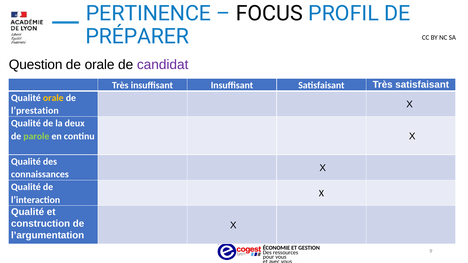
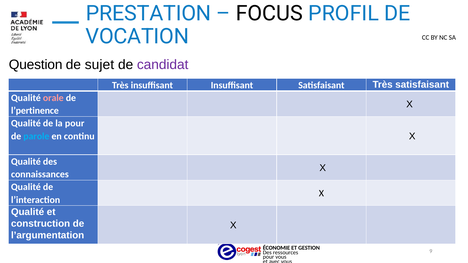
PERTINENCE: PERTINENCE -> PRESTATION (149, 13)
PRÉPARER: PRÉPARER -> VOCATION (137, 37)
de orale: orale -> sujet (99, 65)
orale colour: yellow -> pink (53, 98)
l’prestation: l’prestation -> l’pertinence (35, 111)
la deux: deux -> pour (75, 124)
parole colour: light green -> light blue (36, 136)
